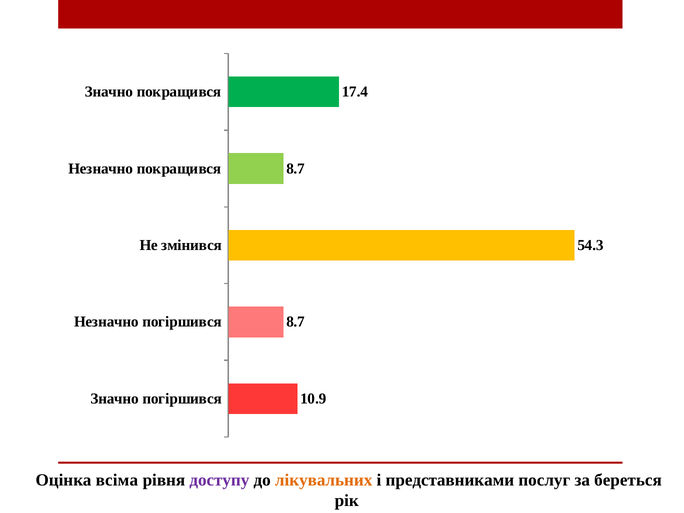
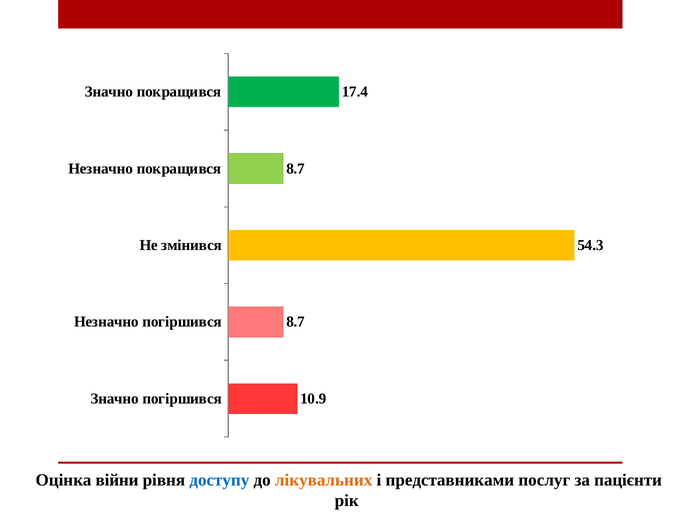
всіма: всіма -> війни (117, 480)
доступу colour: purple -> blue (219, 480)
береться: береться -> пацієнти (628, 480)
